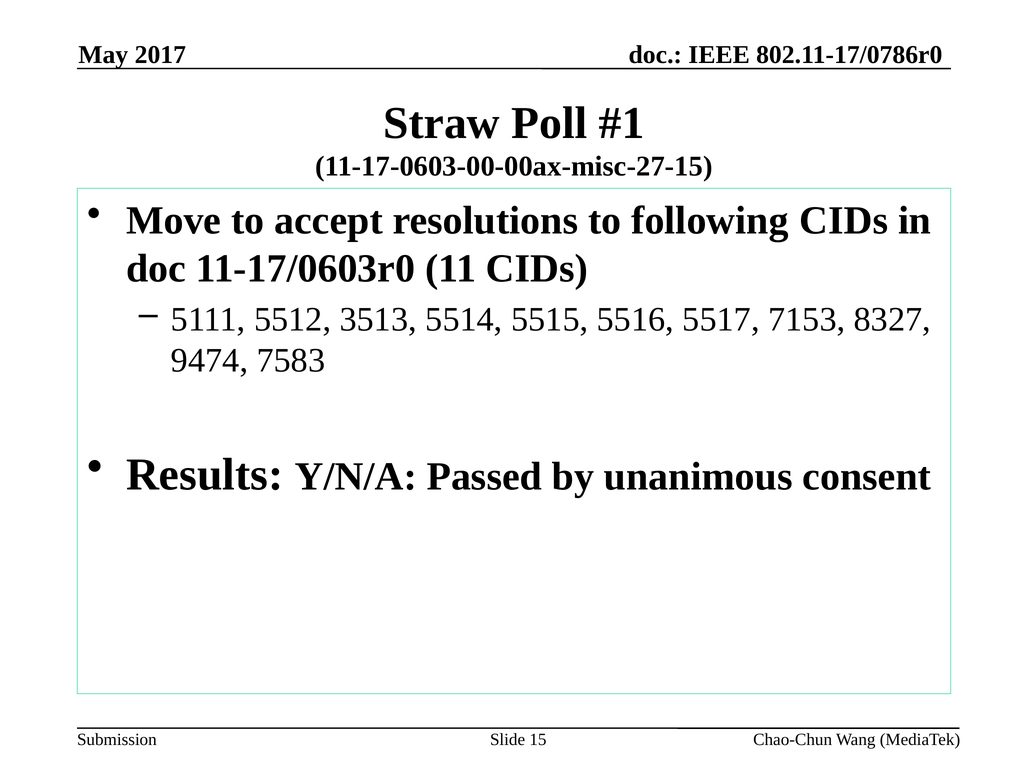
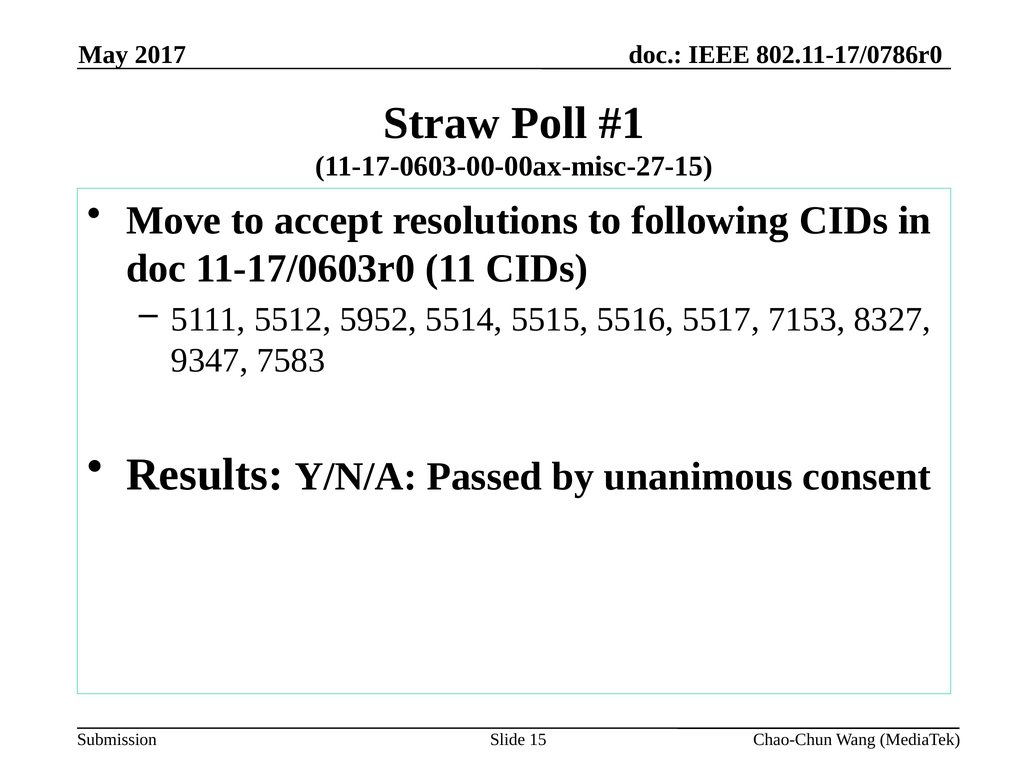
3513: 3513 -> 5952 (378, 319)
9474: 9474 -> 9347 (210, 361)
